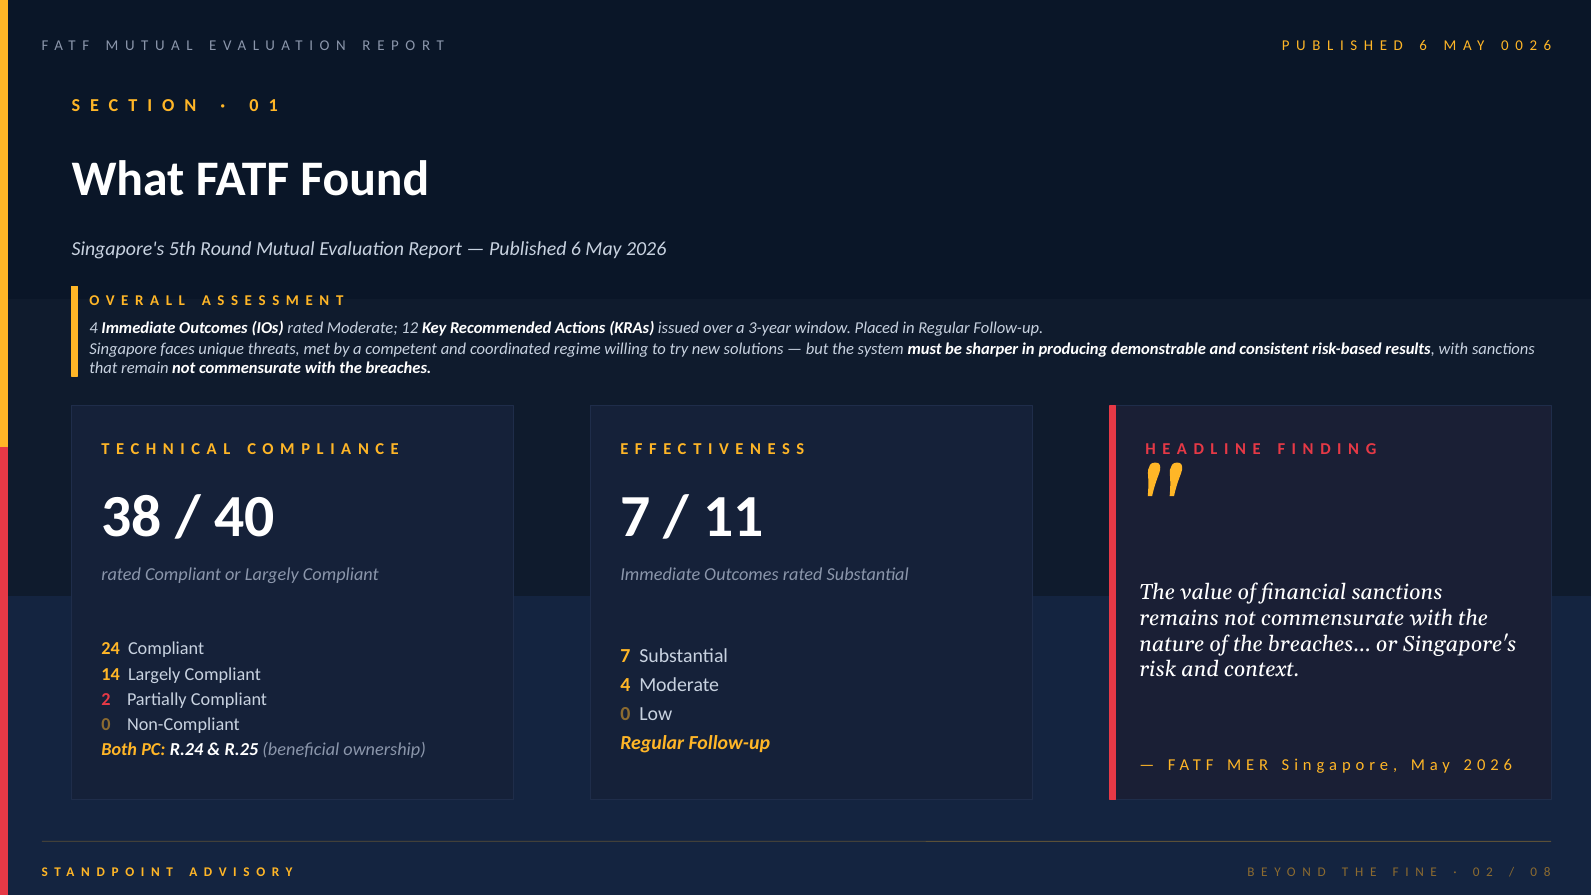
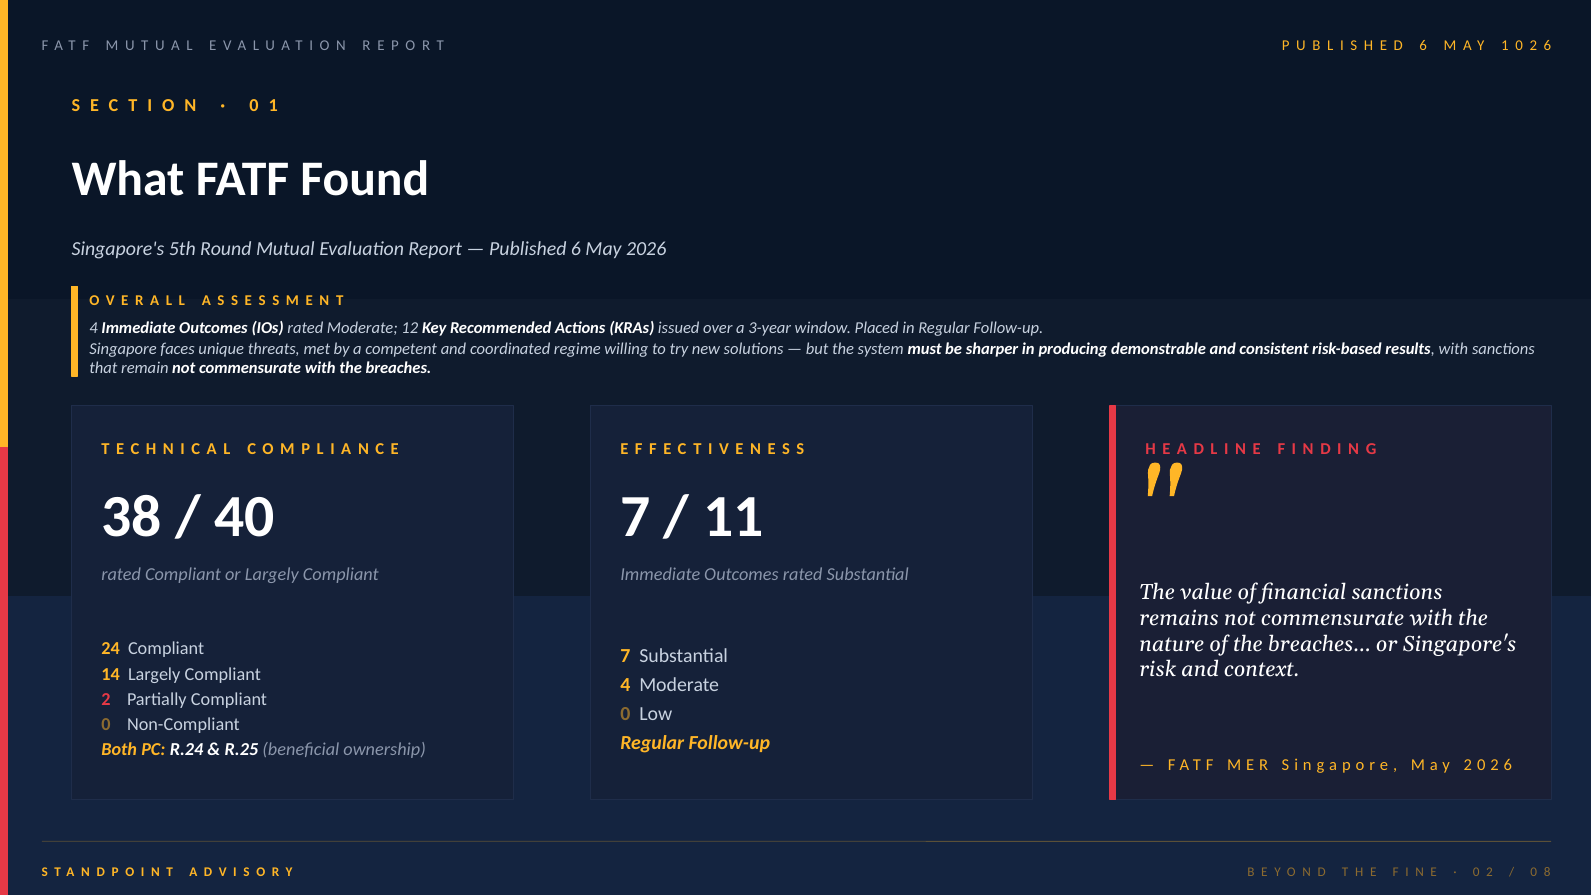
0: 0 -> 1 (1505, 45)
